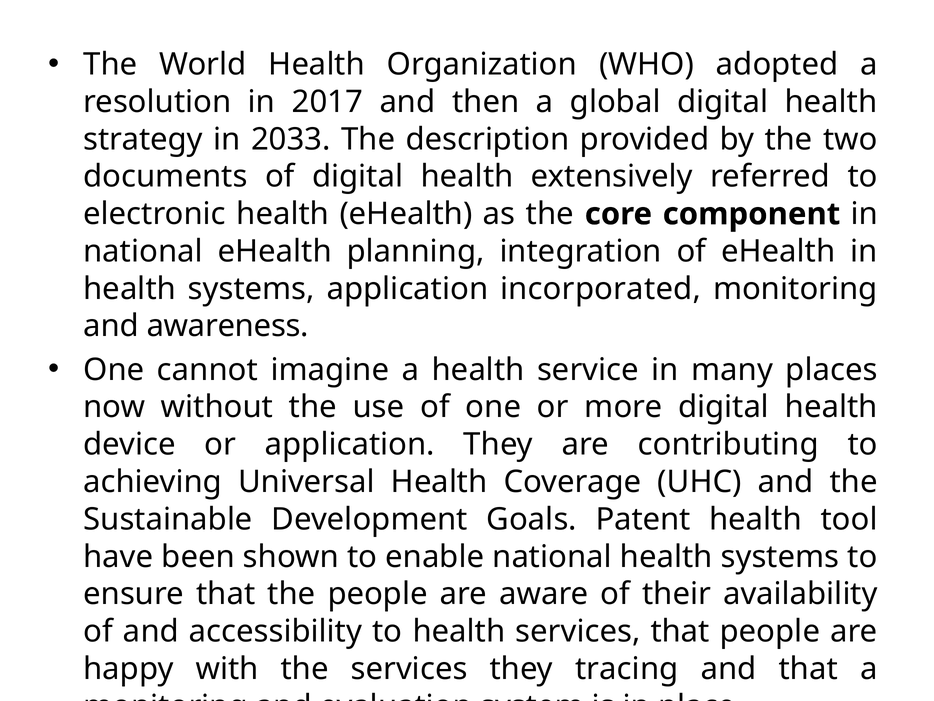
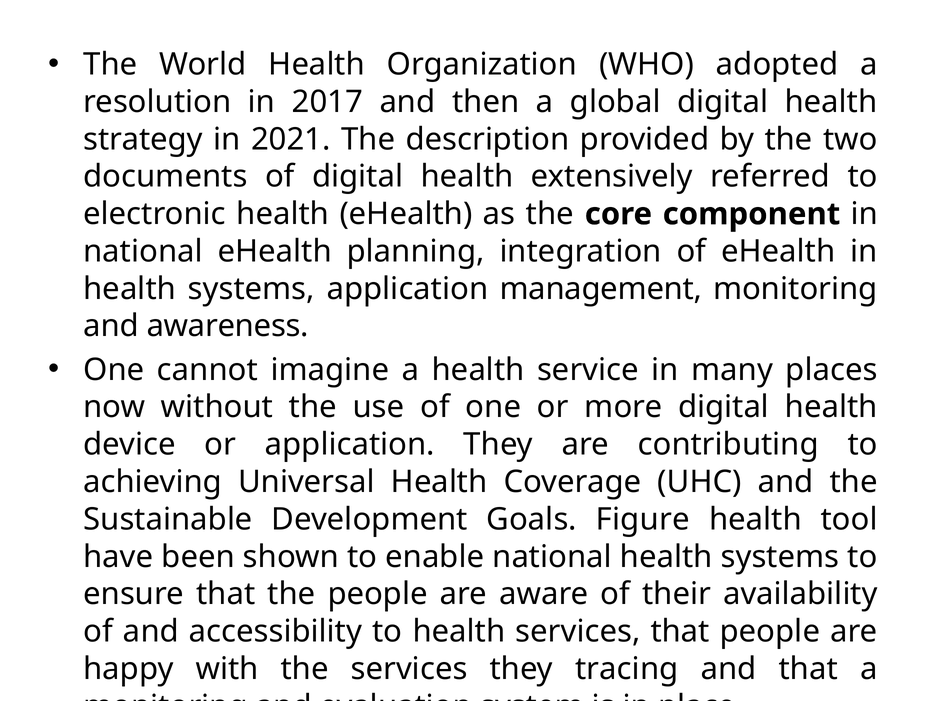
2033: 2033 -> 2021 (291, 139)
incorporated: incorporated -> management (601, 289)
Patent: Patent -> Figure (643, 519)
